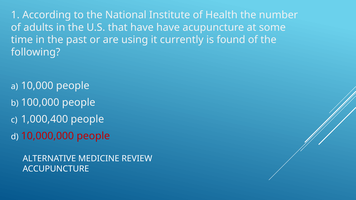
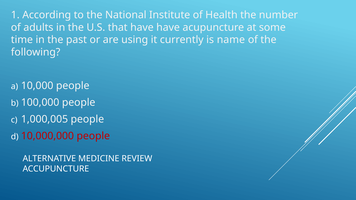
found: found -> name (231, 40)
1,000,400: 1,000,400 -> 1,000,005 (44, 119)
